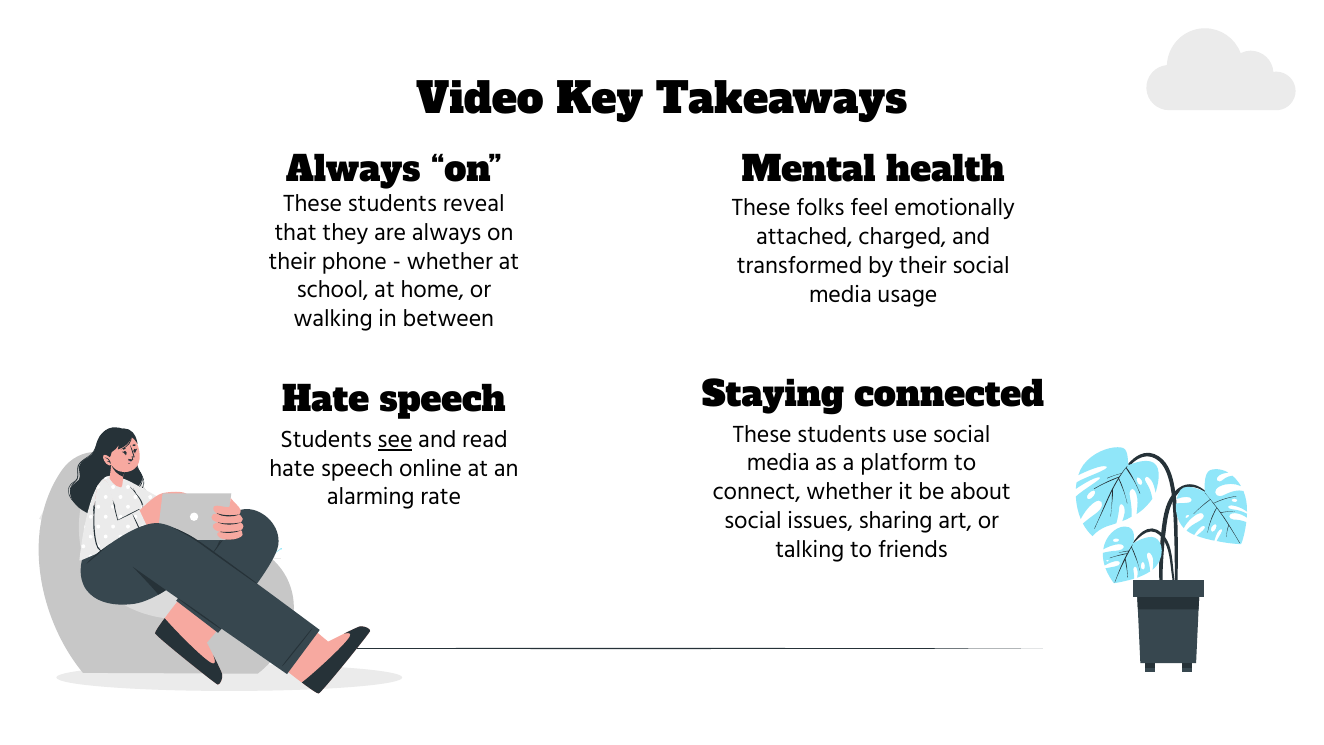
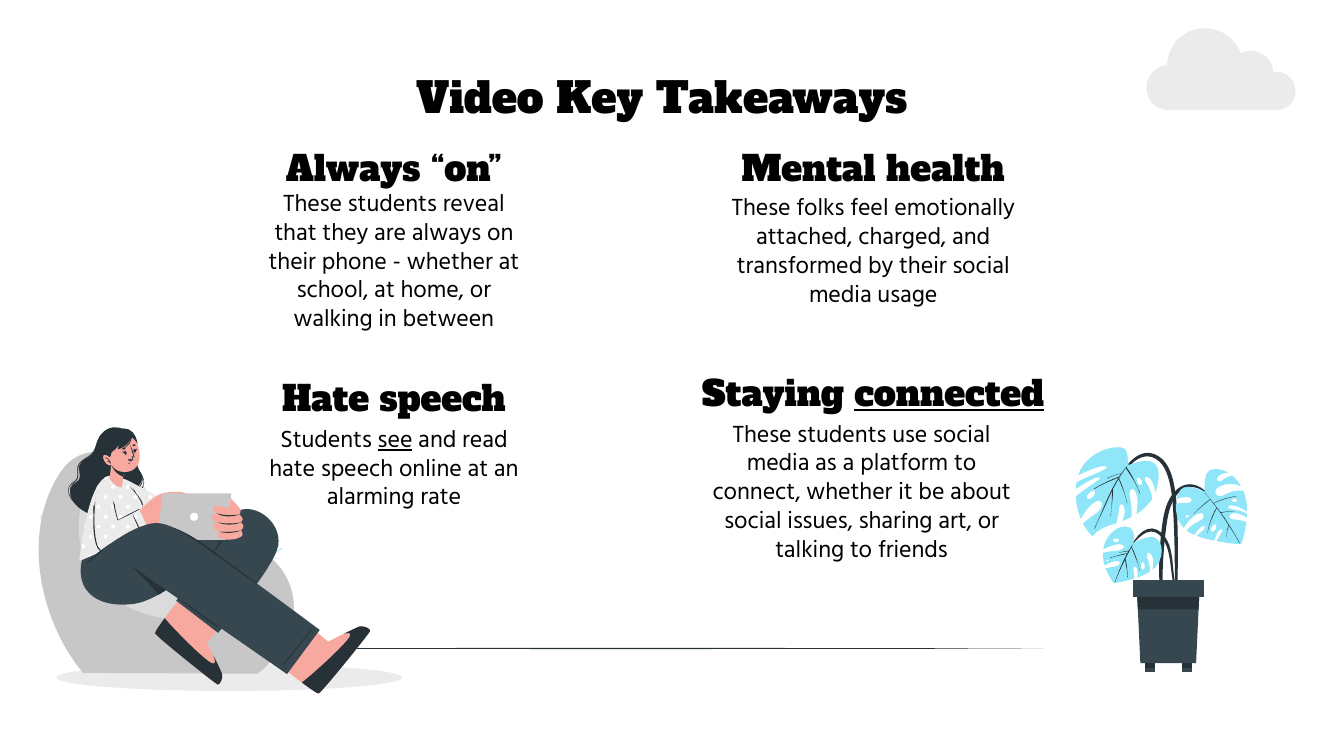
connected underline: none -> present (949, 395)
